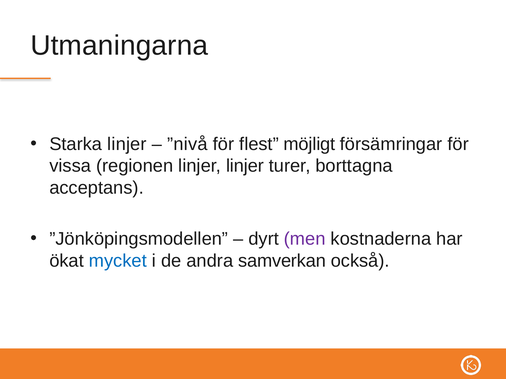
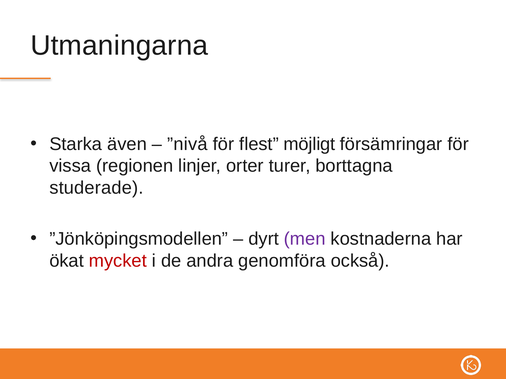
Starka linjer: linjer -> även (127, 144)
linjer linjer: linjer -> orter (245, 166)
acceptans: acceptans -> studerade (96, 188)
mycket colour: blue -> red (118, 261)
samverkan: samverkan -> genomföra (282, 261)
